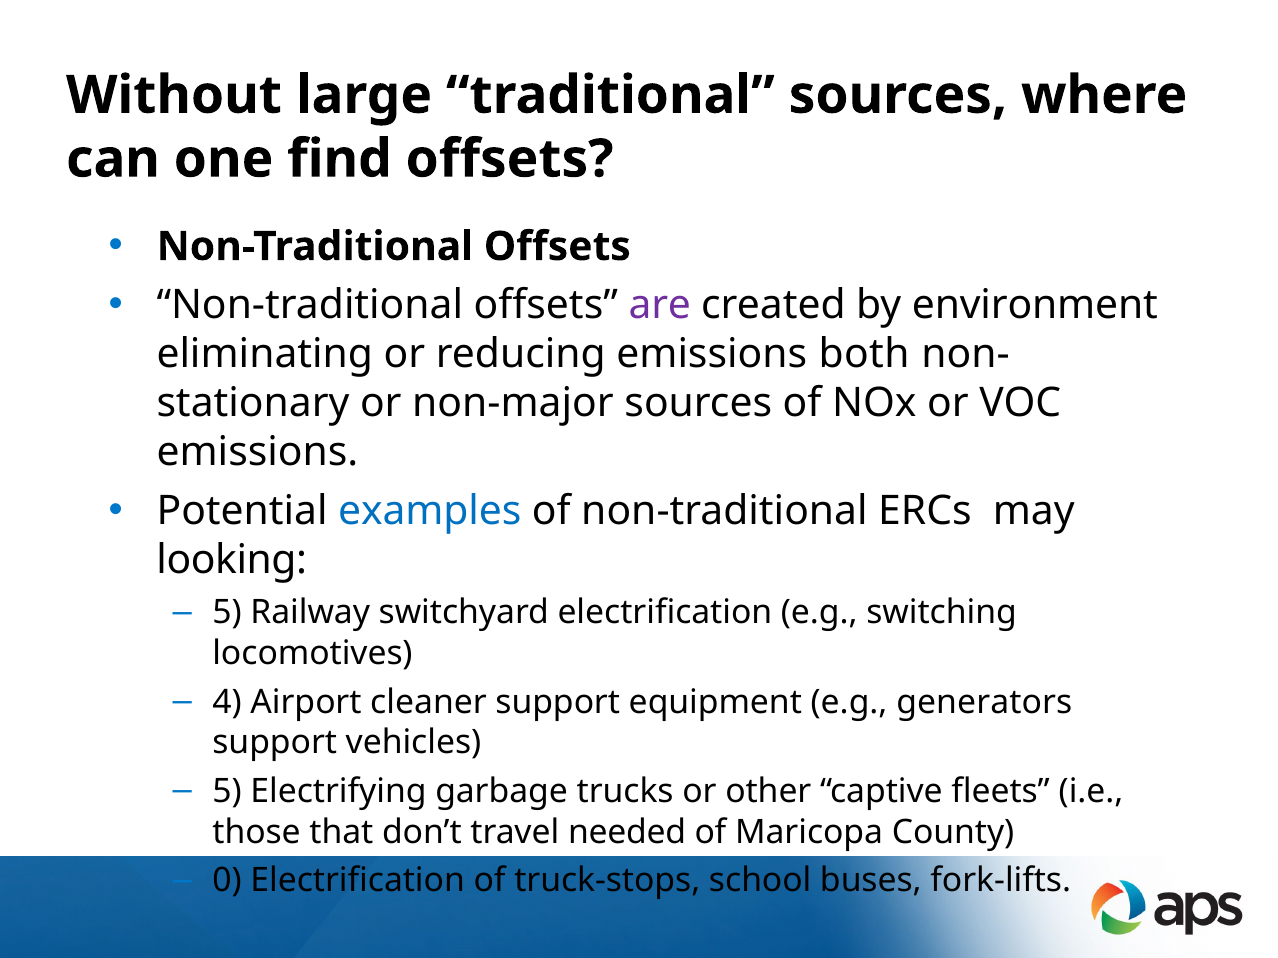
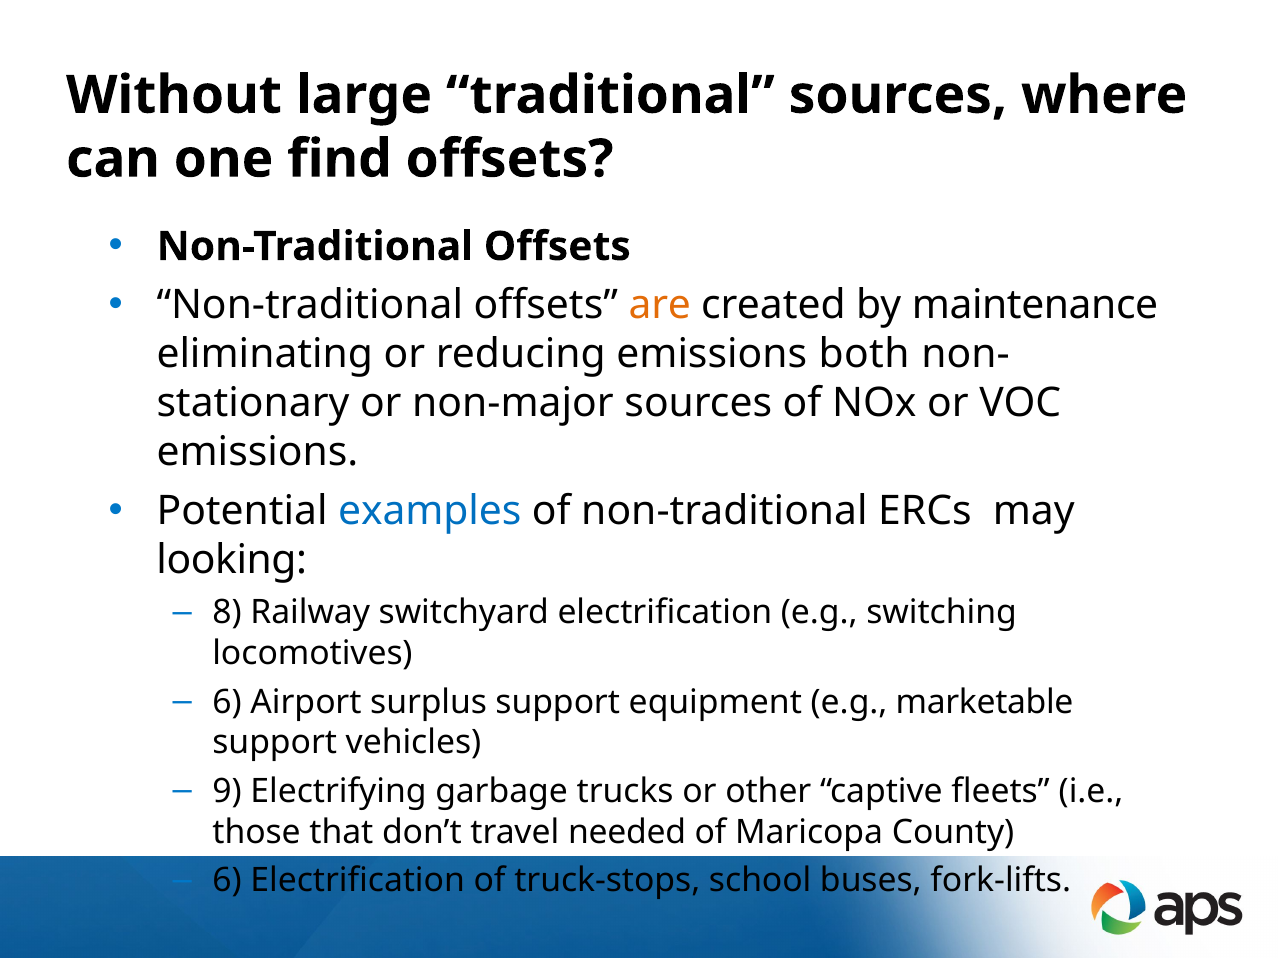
are colour: purple -> orange (660, 306)
environment: environment -> maintenance (1035, 306)
5: 5 -> 8 (227, 613)
4: 4 -> 6 (227, 702)
cleaner: cleaner -> surplus (429, 702)
generators: generators -> marketable (985, 702)
5: 5 -> 9 (227, 792)
0: 0 -> 6 (227, 881)
